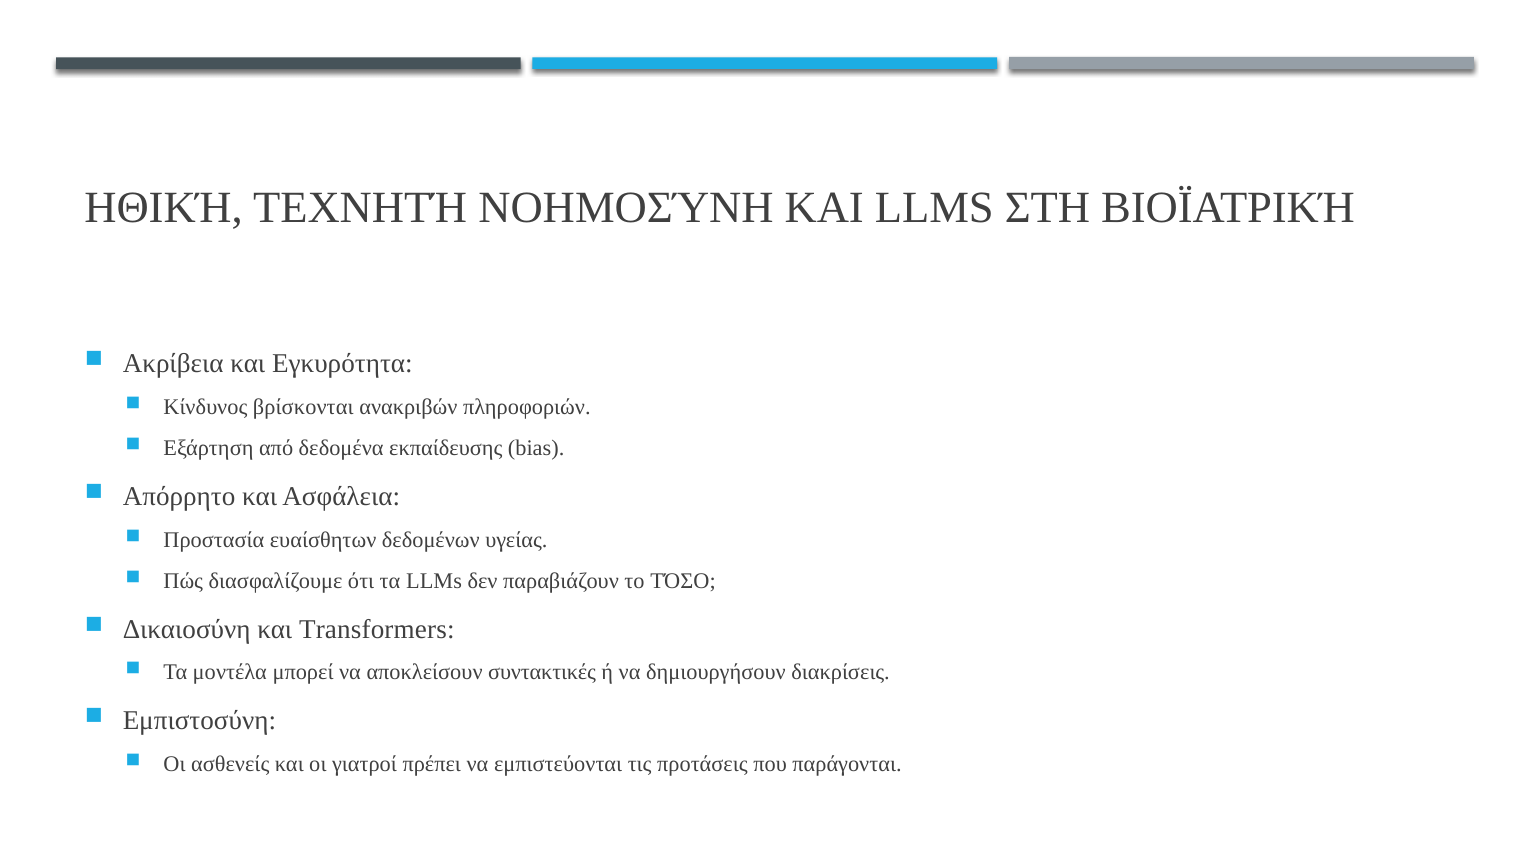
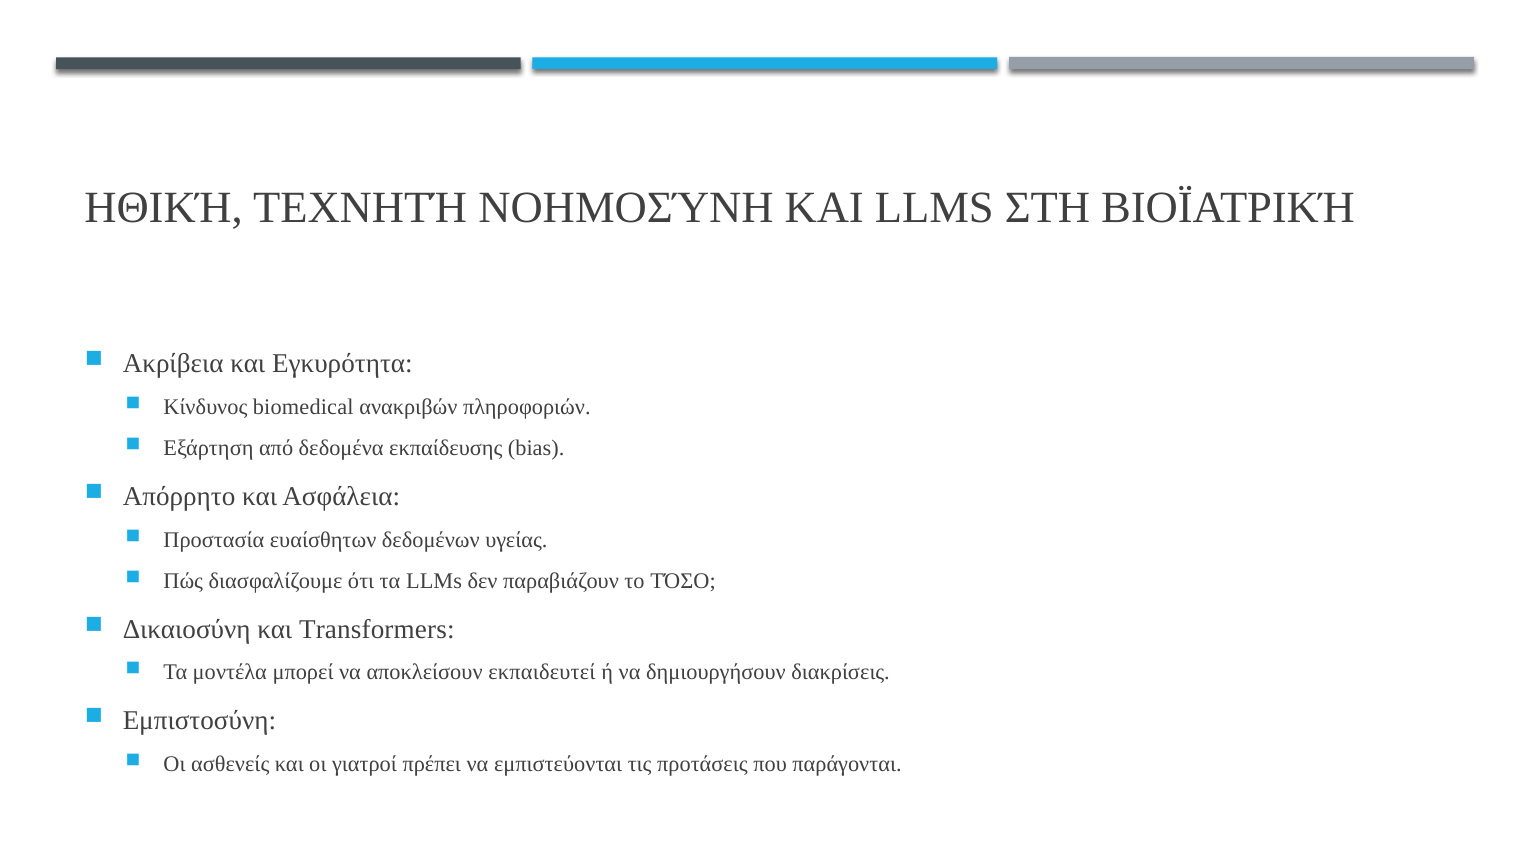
βρίσκονται: βρίσκονται -> biomedical (303, 407)
συντακτικές: συντακτικές -> εκπαιδευτεί (542, 672)
